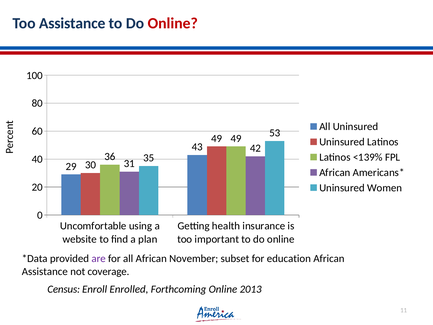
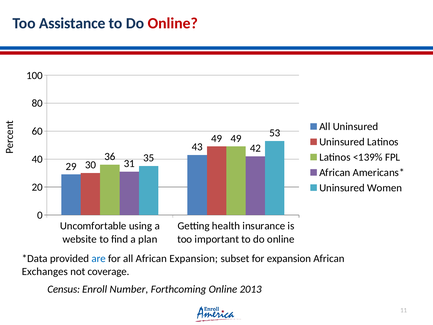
are colour: purple -> blue (99, 258)
African November: November -> Expansion (194, 258)
for education: education -> expansion (289, 258)
Assistance: Assistance -> Exchanges (45, 271)
Enrolled: Enrolled -> Number (129, 289)
